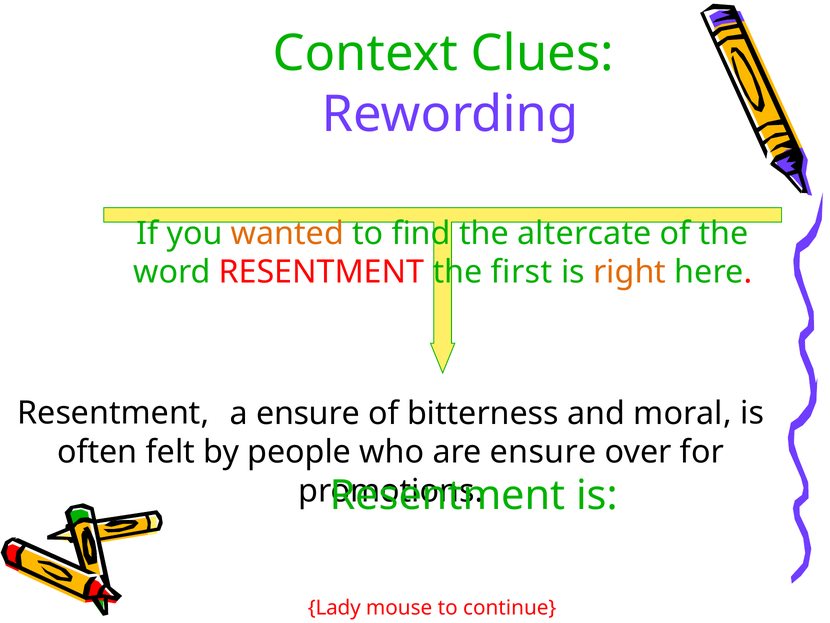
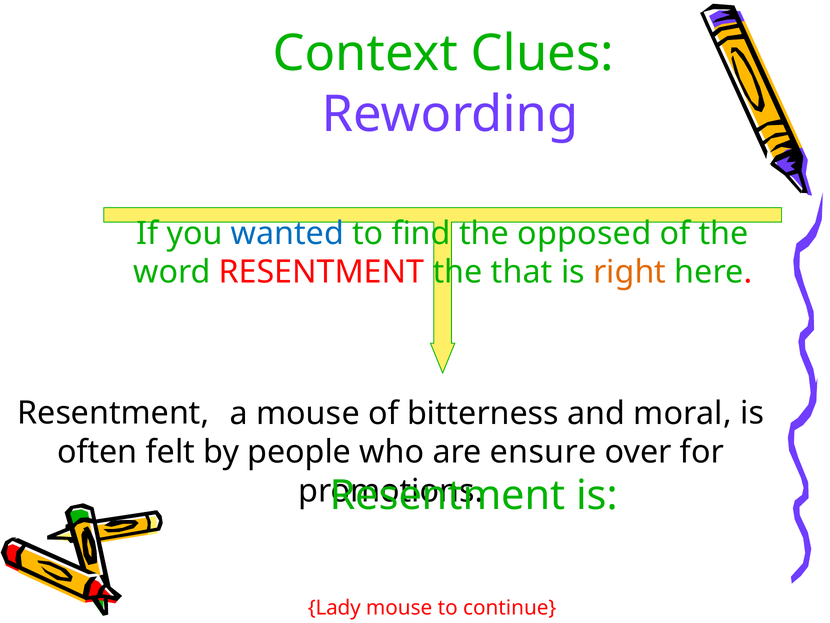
wanted colour: orange -> blue (287, 233)
altercate: altercate -> opposed (584, 233)
first: first -> that (522, 272)
a ensure: ensure -> mouse (308, 413)
